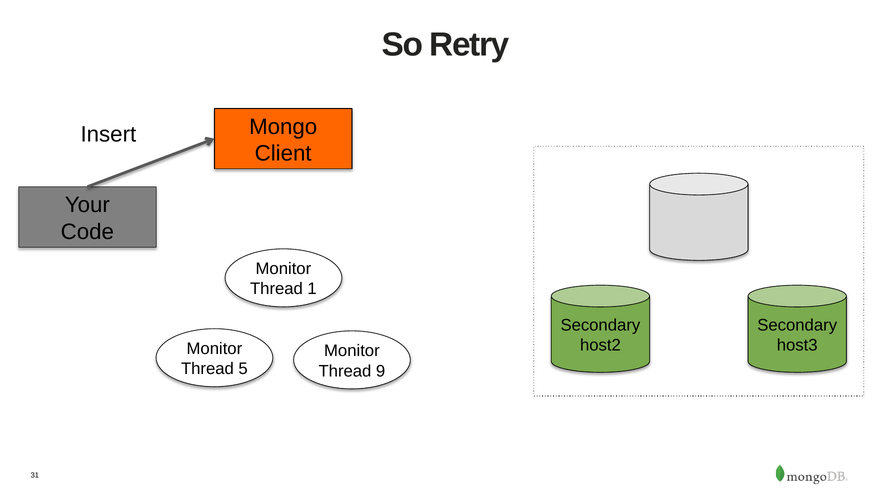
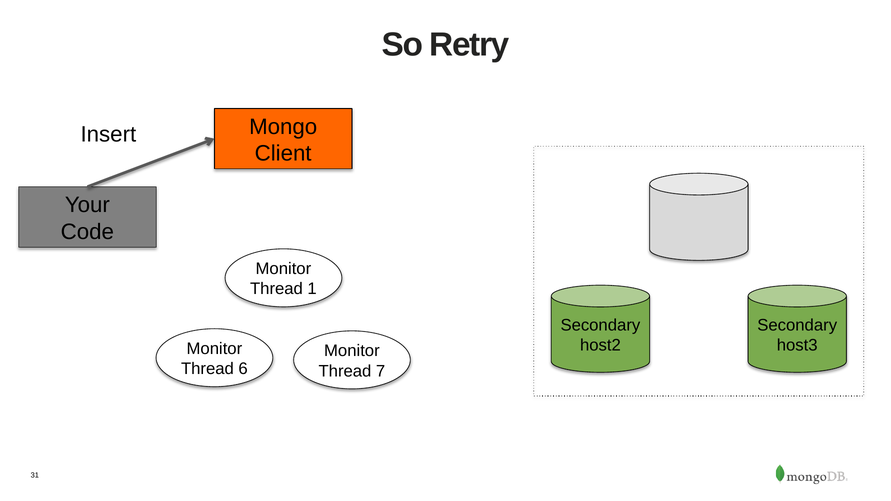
5: 5 -> 6 (243, 369)
9: 9 -> 7 (381, 371)
